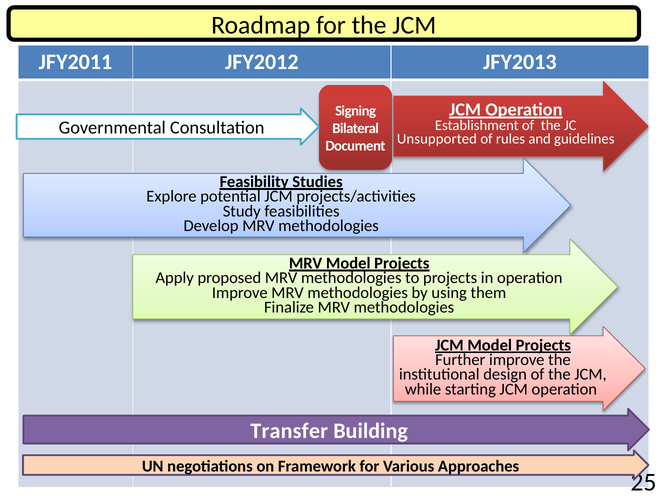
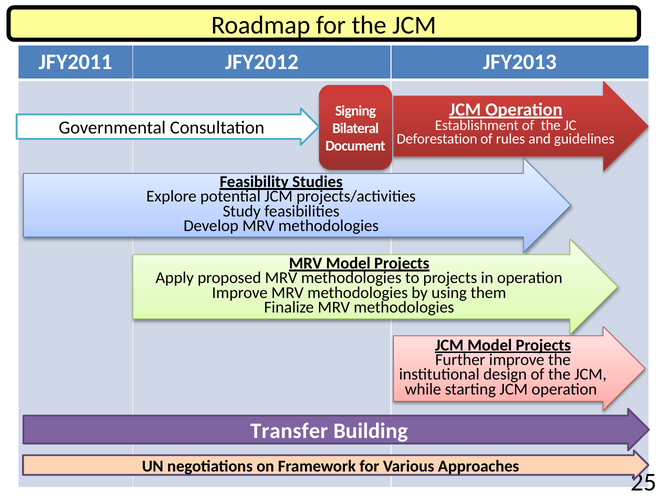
Unsupported: Unsupported -> Deforestation (437, 139)
